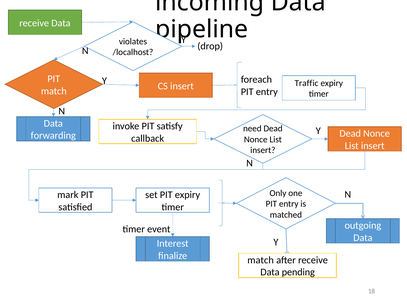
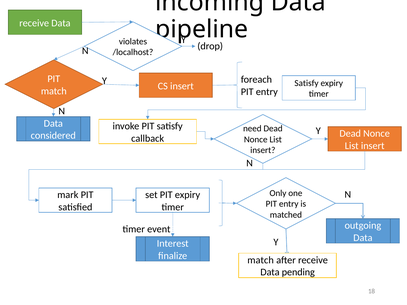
Traffic: Traffic -> Satisfy (307, 83)
forwarding: forwarding -> considered (53, 136)
